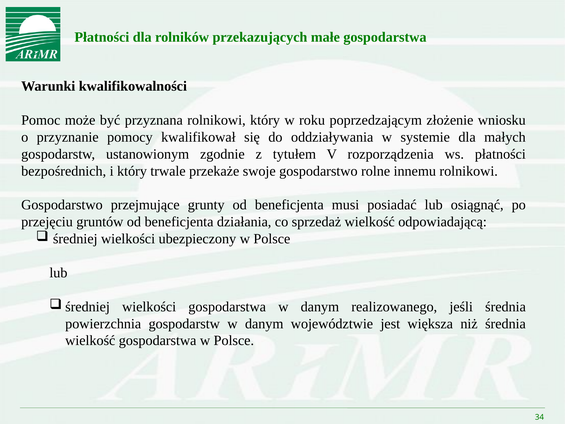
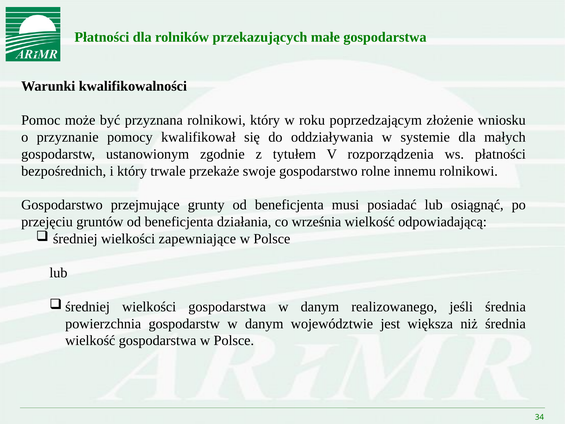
sprzedaż: sprzedaż -> września (316, 222)
ubezpieczony: ubezpieczony -> zapewniające (197, 239)
